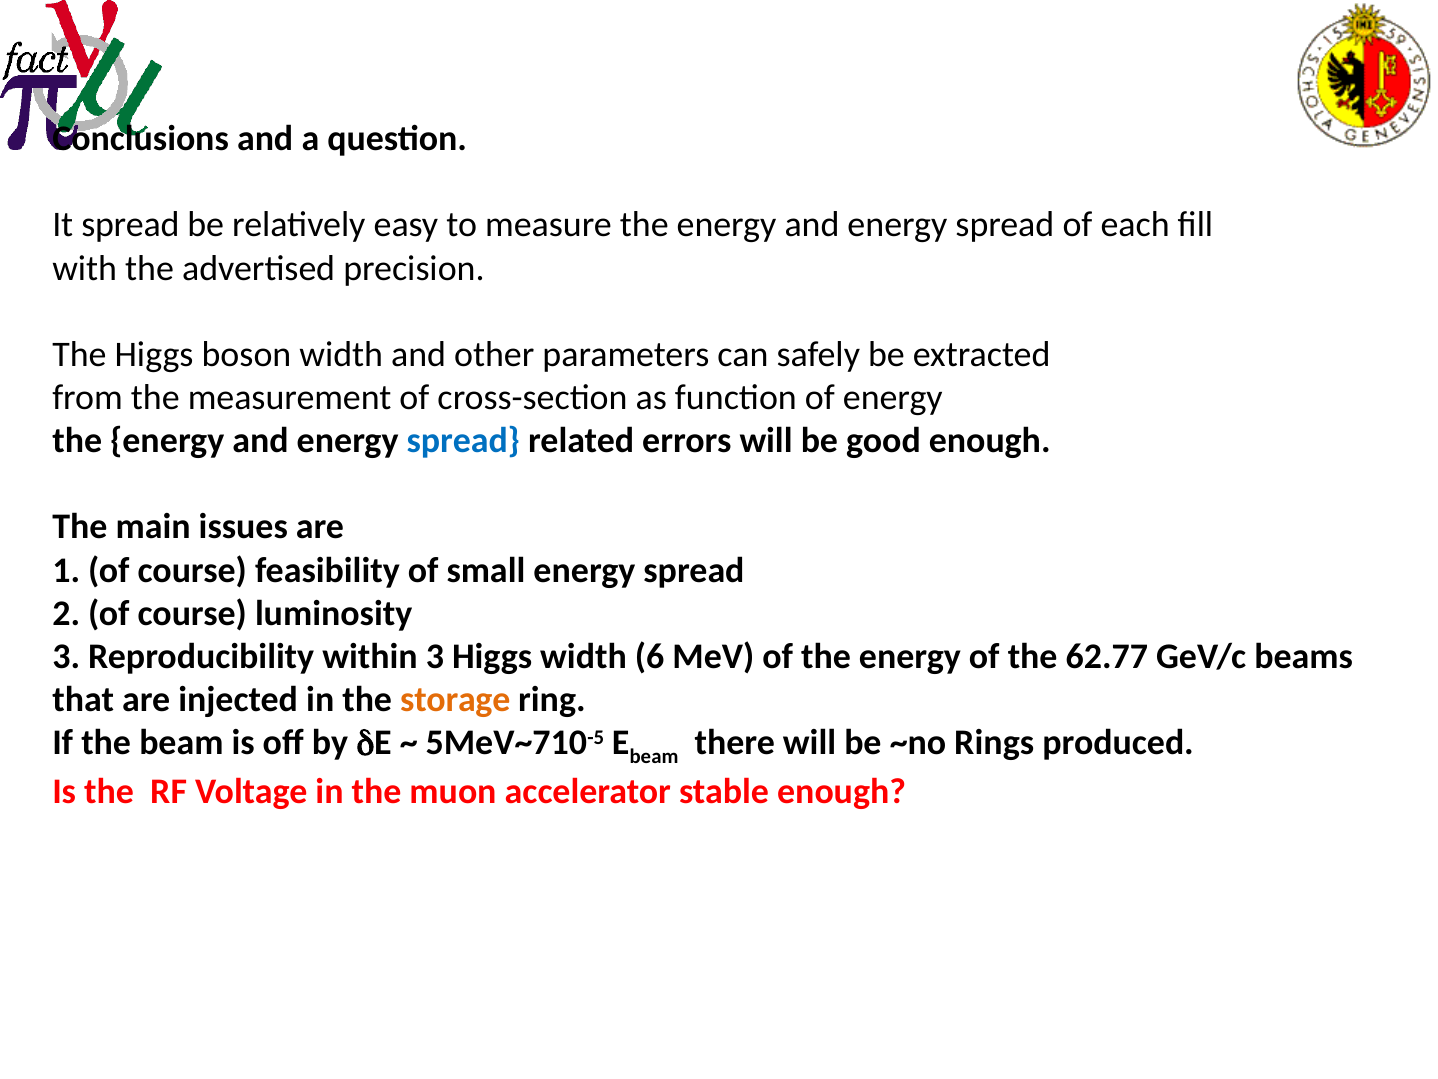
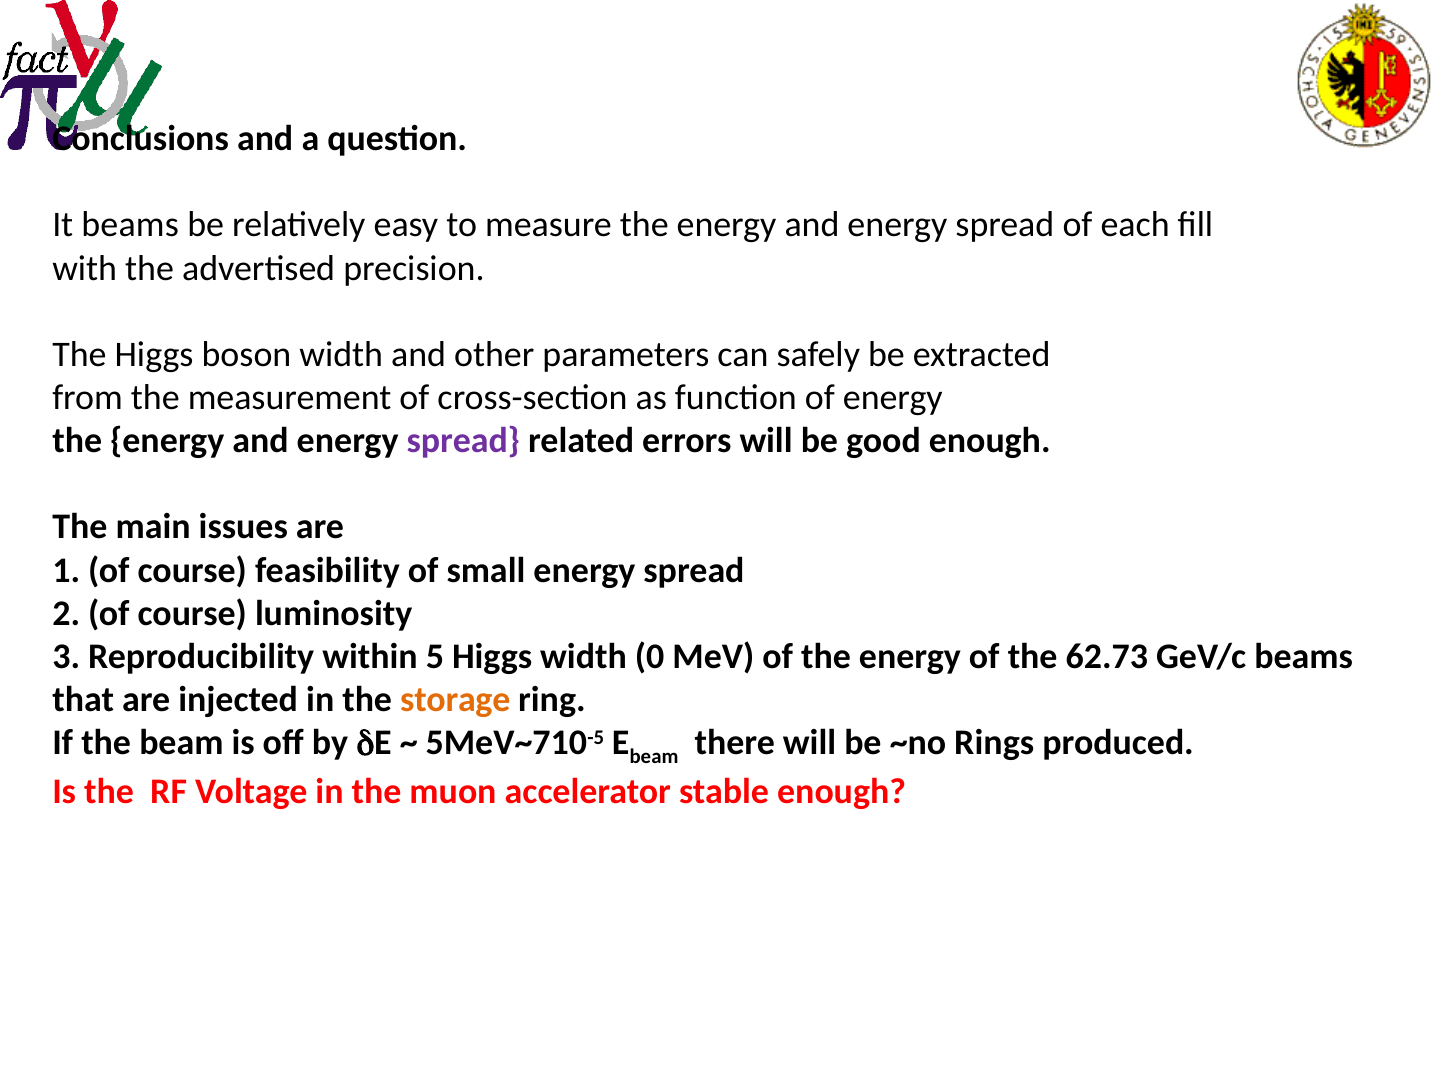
It spread: spread -> beams (130, 225)
spread colour: blue -> purple (463, 441)
within 3: 3 -> 5 (435, 656)
6: 6 -> 0 (650, 656)
62.77: 62.77 -> 62.73 (1107, 656)
